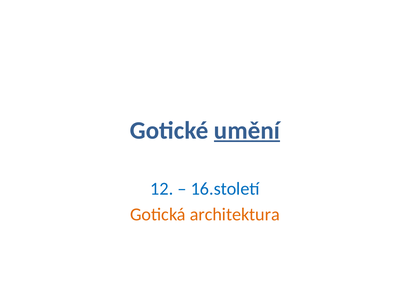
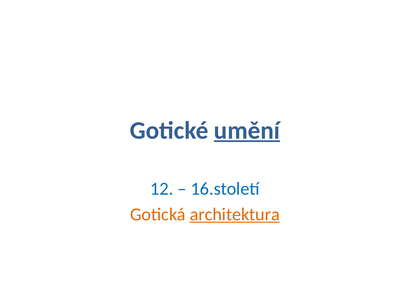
architektura underline: none -> present (235, 214)
